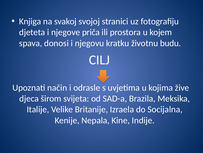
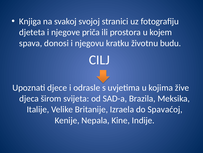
način: način -> djece (57, 87)
Socijalna: Socijalna -> Spavaćoj (165, 109)
